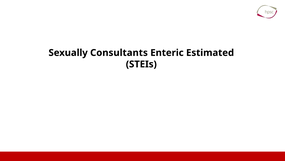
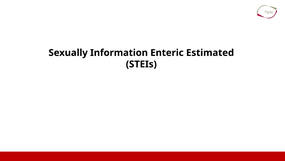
Consultants: Consultants -> Information (119, 53)
